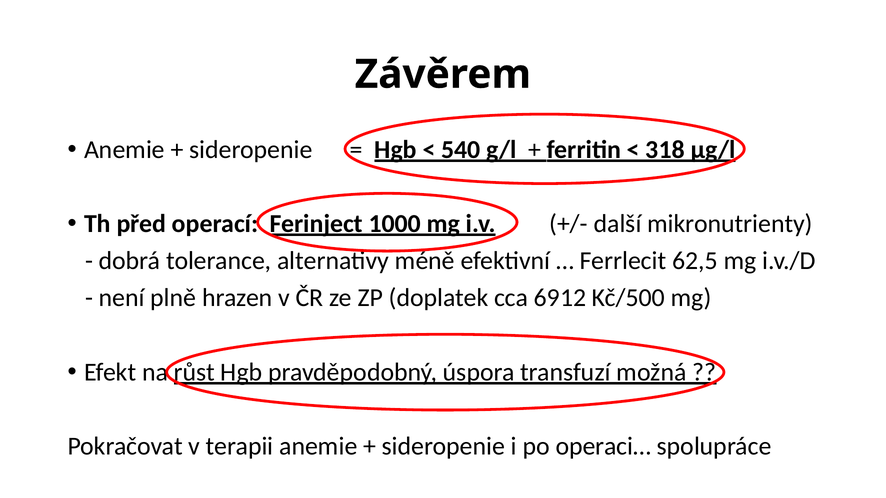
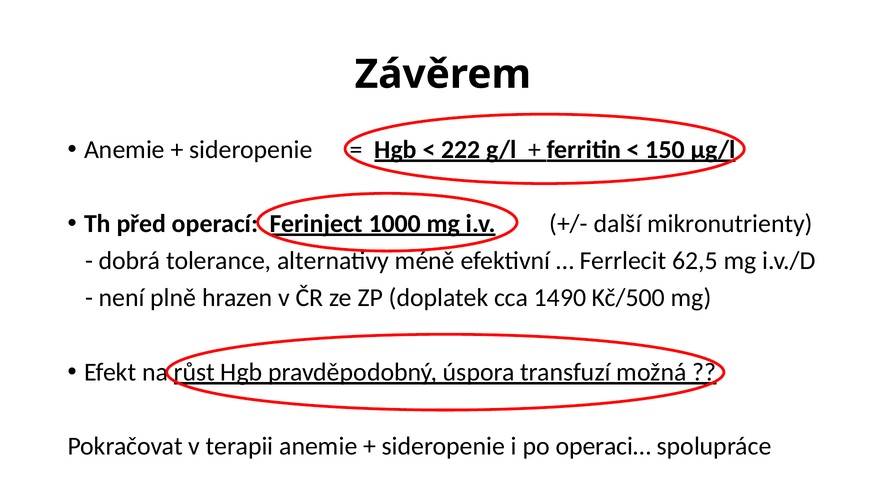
540: 540 -> 222 (461, 150)
318: 318 -> 150 (665, 150)
6912: 6912 -> 1490 (560, 298)
